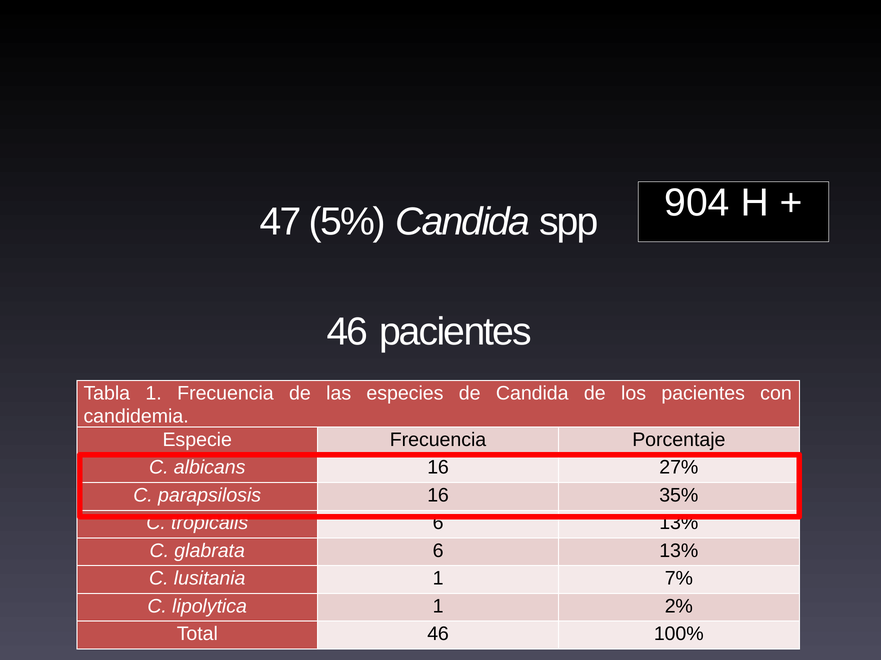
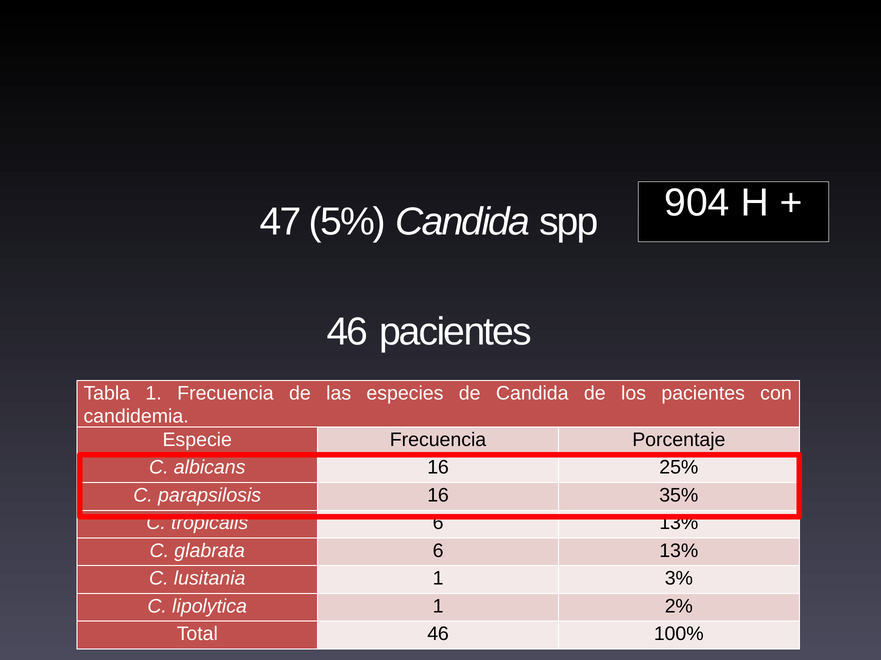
27%: 27% -> 25% (679, 468)
7%: 7% -> 3% (679, 579)
